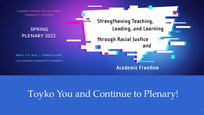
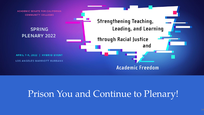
Toyko: Toyko -> Prison (41, 94)
